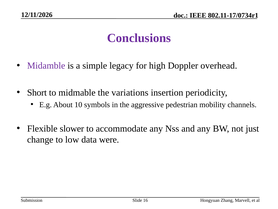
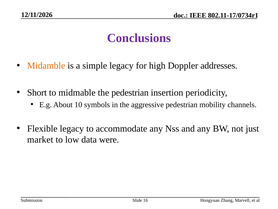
Midamble colour: purple -> orange (46, 66)
overhead: overhead -> addresses (219, 66)
the variations: variations -> pedestrian (130, 92)
Flexible slower: slower -> legacy (72, 128)
change: change -> market (40, 139)
